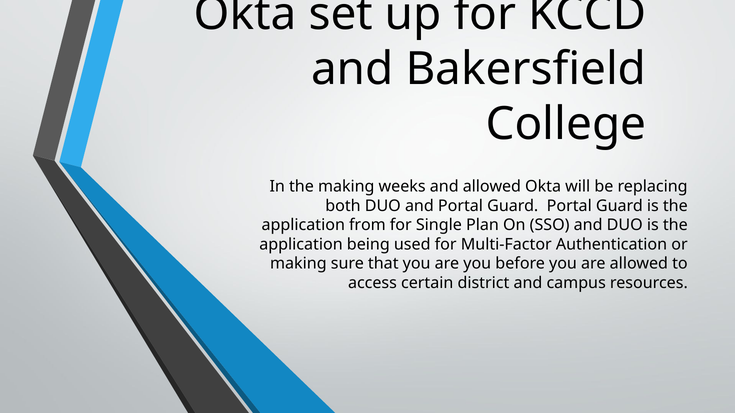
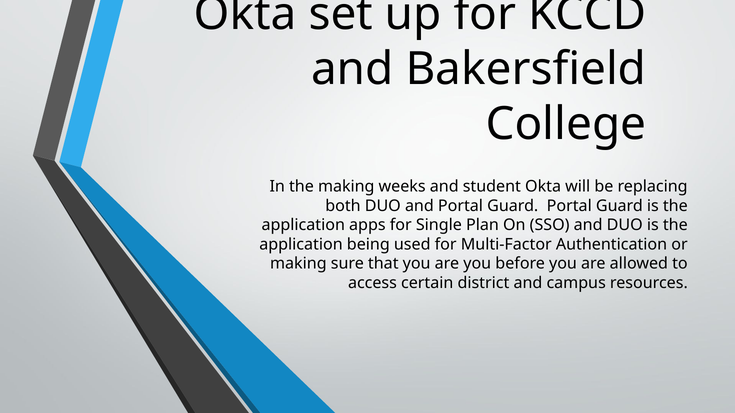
and allowed: allowed -> student (492, 187)
from: from -> apps (367, 225)
